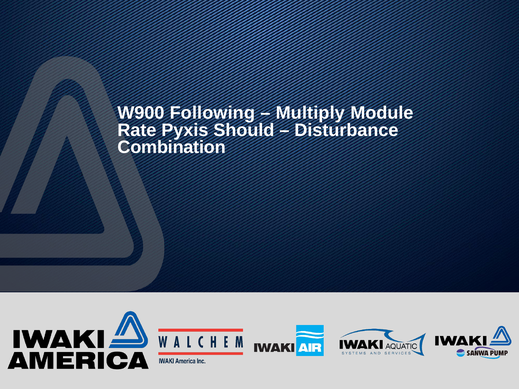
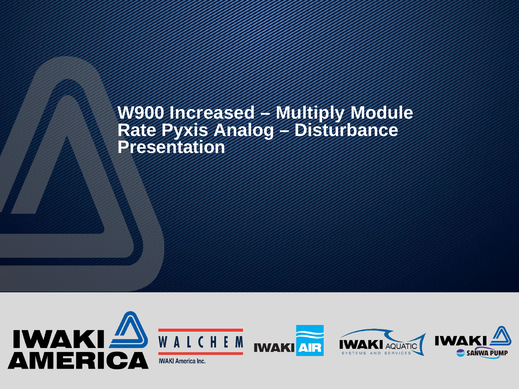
Following: Following -> Increased (212, 113)
Should: Should -> Analog (244, 130)
Combination: Combination -> Presentation (172, 147)
